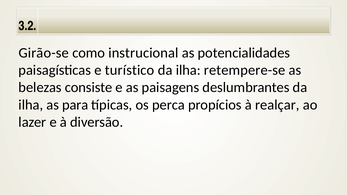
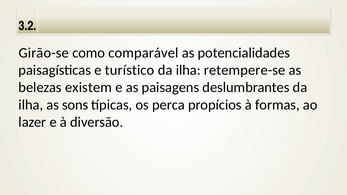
instrucional: instrucional -> comparável (143, 53)
consiste: consiste -> existem (88, 88)
para: para -> sons (75, 105)
realçar: realçar -> formas (277, 105)
